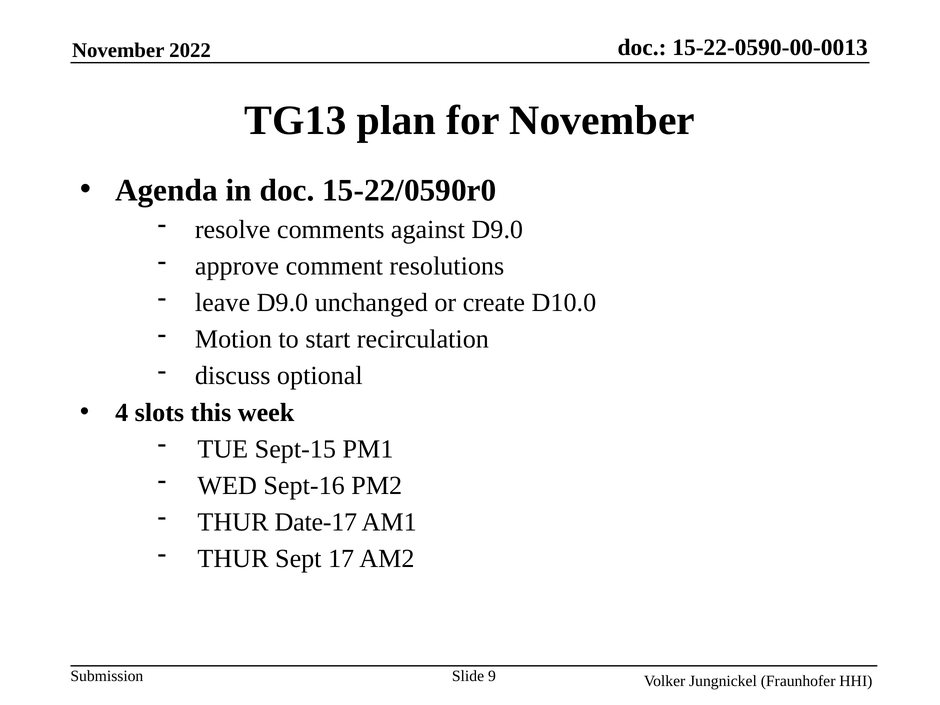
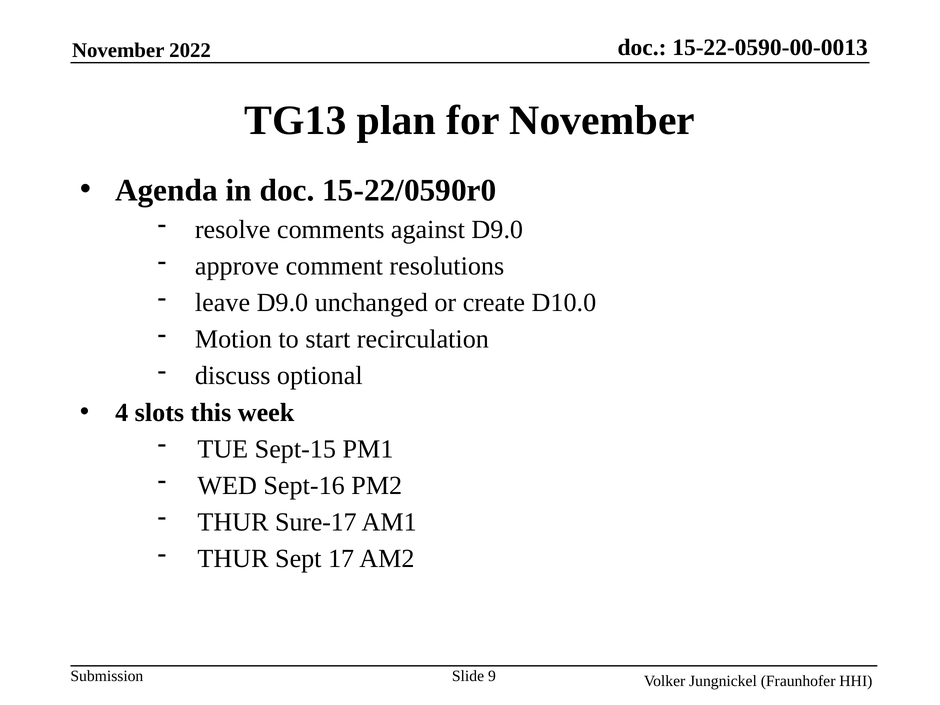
Date-17: Date-17 -> Sure-17 (316, 522)
